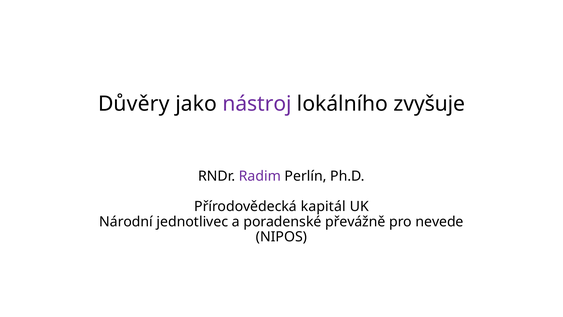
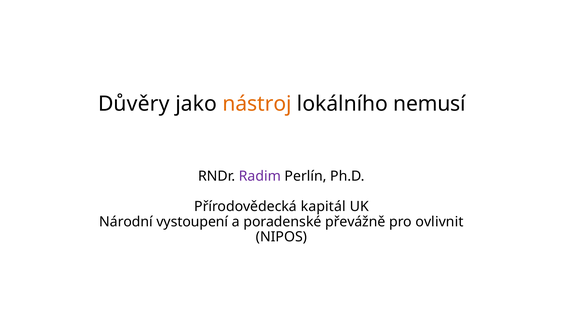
nástroj colour: purple -> orange (257, 104)
zvyšuje: zvyšuje -> nemusí (429, 104)
jednotlivec: jednotlivec -> vystoupení (192, 222)
nevede: nevede -> ovlivnit (439, 222)
